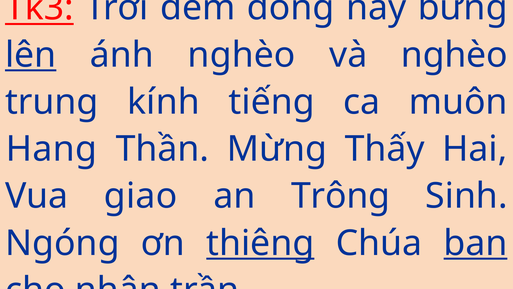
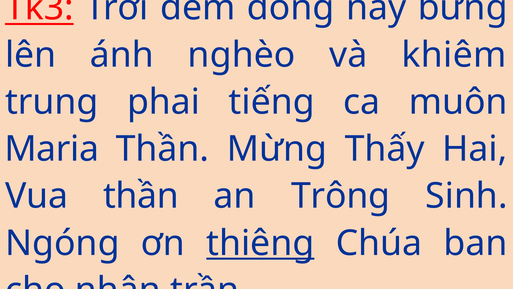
lên underline: present -> none (31, 55)
và nghèo: nghèo -> khiêm (454, 55)
kính: kính -> phai (164, 102)
Hang: Hang -> Maria (52, 149)
Vua giao: giao -> thần (141, 196)
ban underline: present -> none (476, 243)
